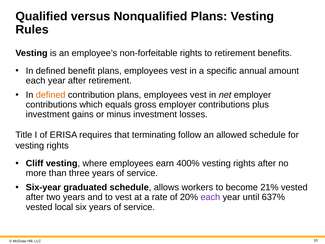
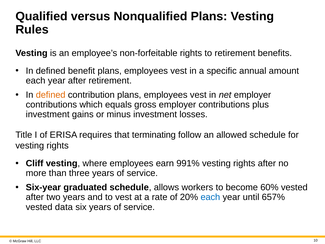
400%: 400% -> 991% (188, 163)
21%: 21% -> 60% (269, 187)
each colour: purple -> blue (210, 197)
637%: 637% -> 657% (273, 197)
local: local -> data (64, 207)
